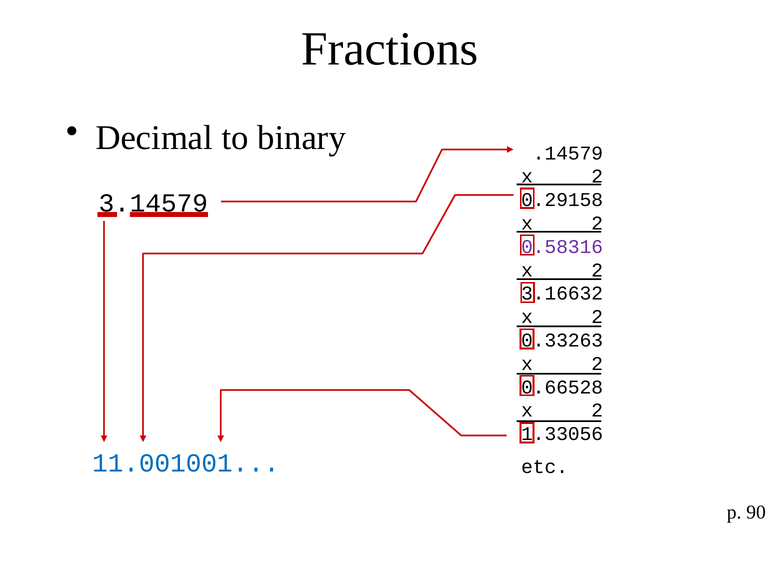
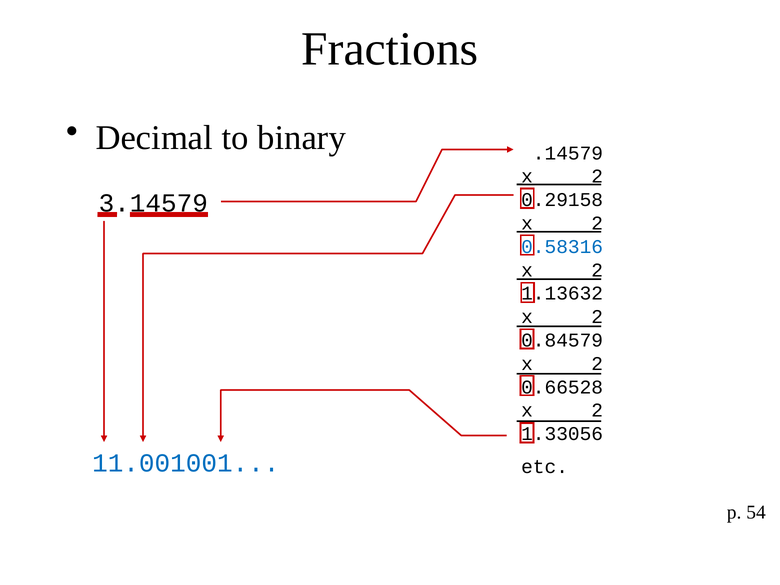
0.58316 colour: purple -> blue (562, 247)
3.16632: 3.16632 -> 1.13632 (562, 293)
0.33263: 0.33263 -> 0.84579 (562, 340)
90: 90 -> 54 (756, 512)
